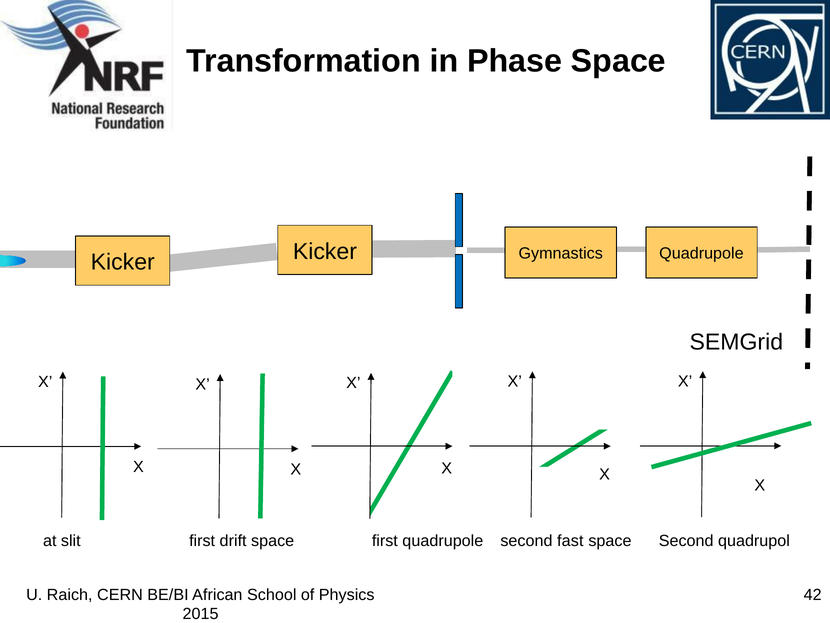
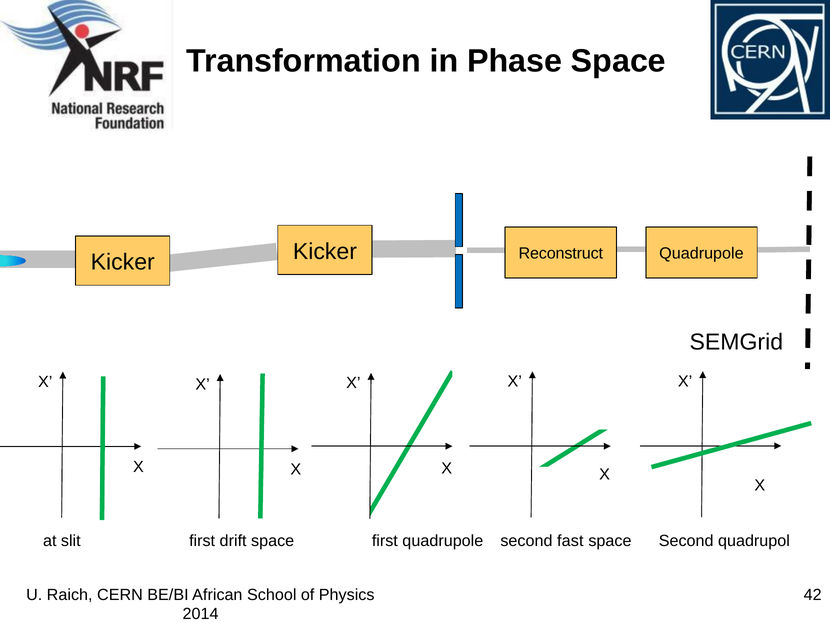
Gymnastics: Gymnastics -> Reconstruct (561, 253)
2015: 2015 -> 2014 (201, 614)
